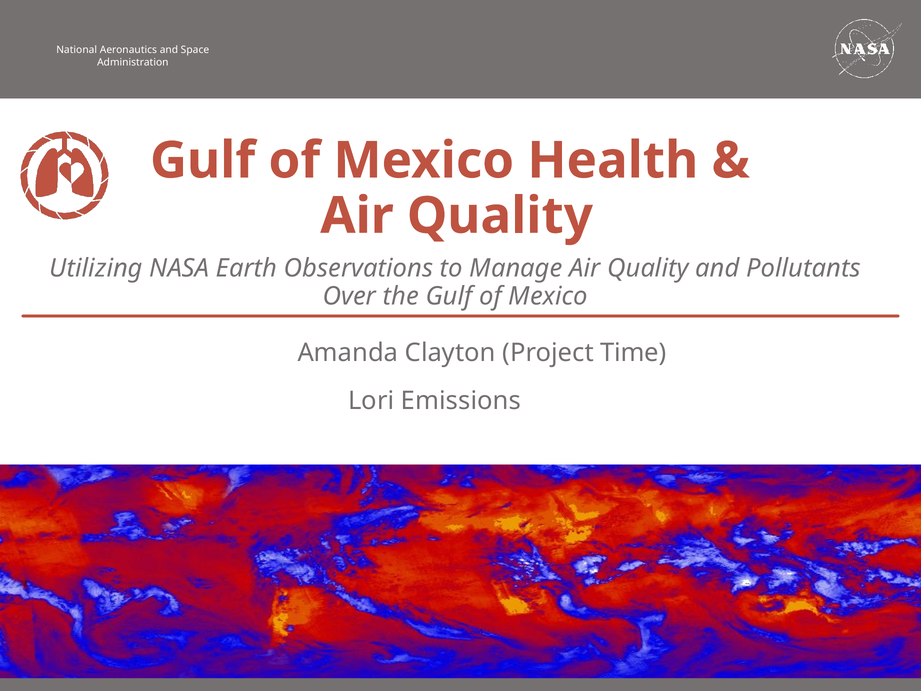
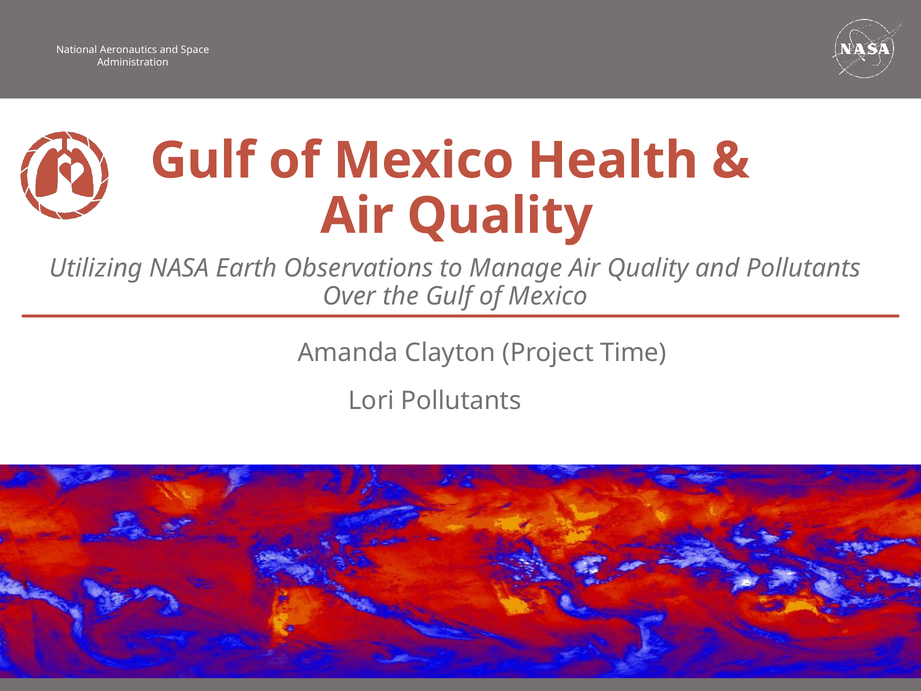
Lori Emissions: Emissions -> Pollutants (461, 400)
